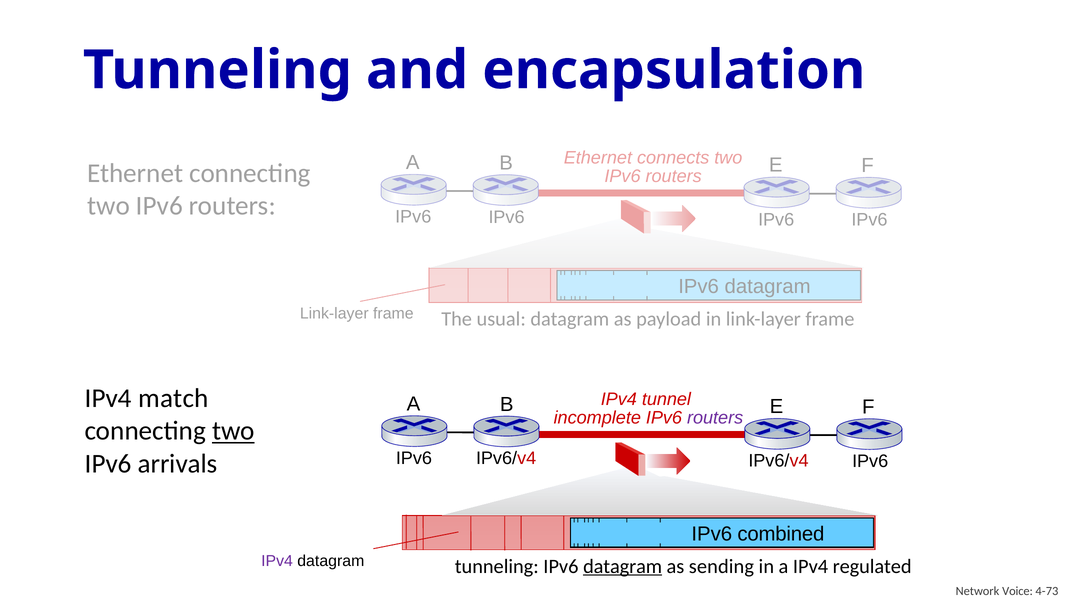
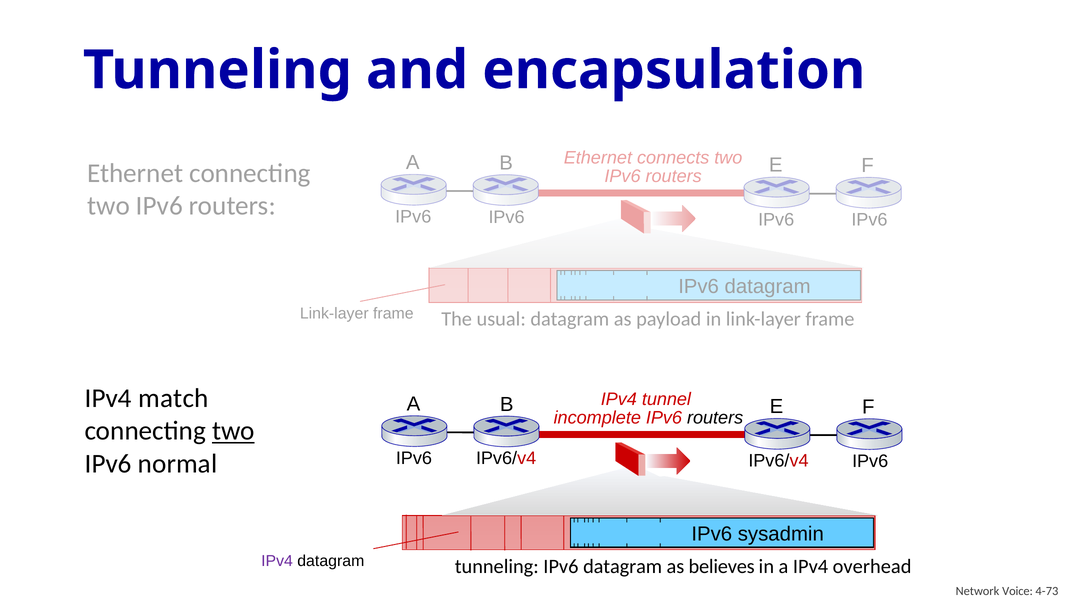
routers colour: purple -> black (715, 418)
arrivals: arrivals -> normal (178, 464)
combined: combined -> sysadmin (781, 534)
datagram underline: present -> none (623, 567)
sending: sending -> believes (722, 567)
regulated: regulated -> overhead (872, 567)
